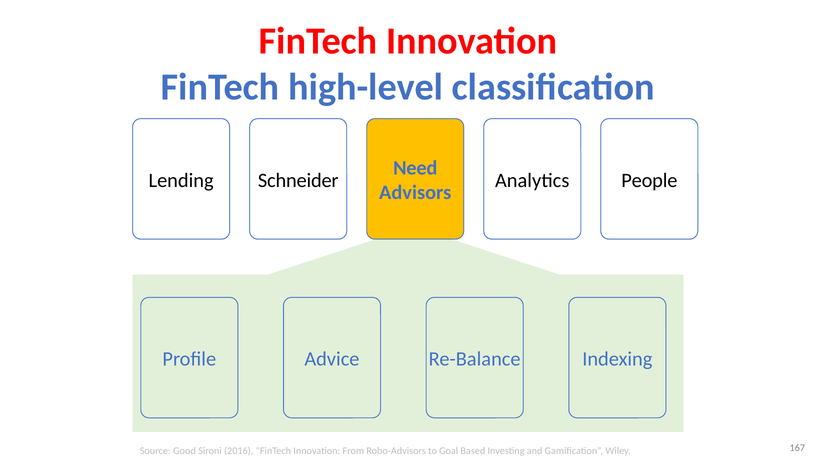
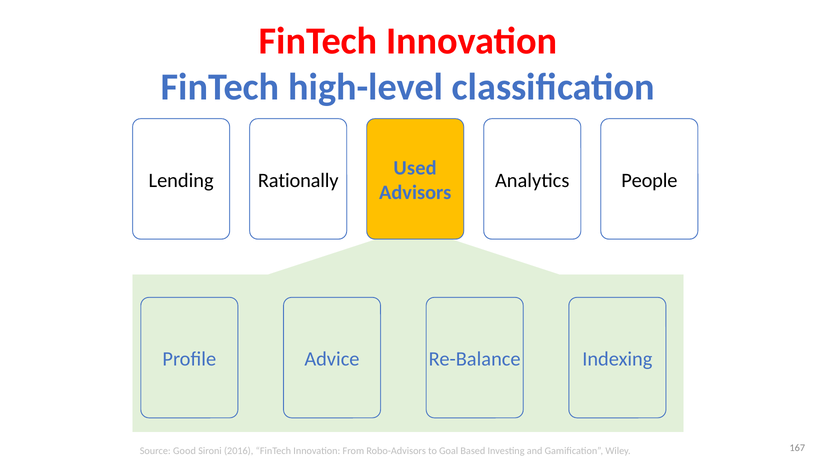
Need: Need -> Used (415, 168)
Schneider: Schneider -> Rationally (298, 180)
